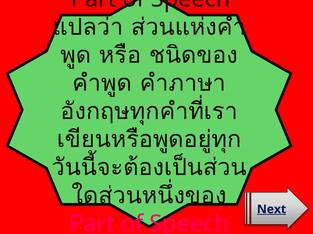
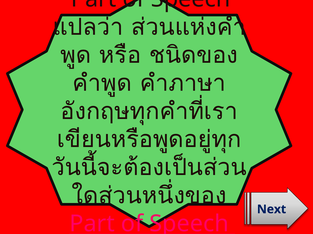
Next underline: present -> none (272, 210)
